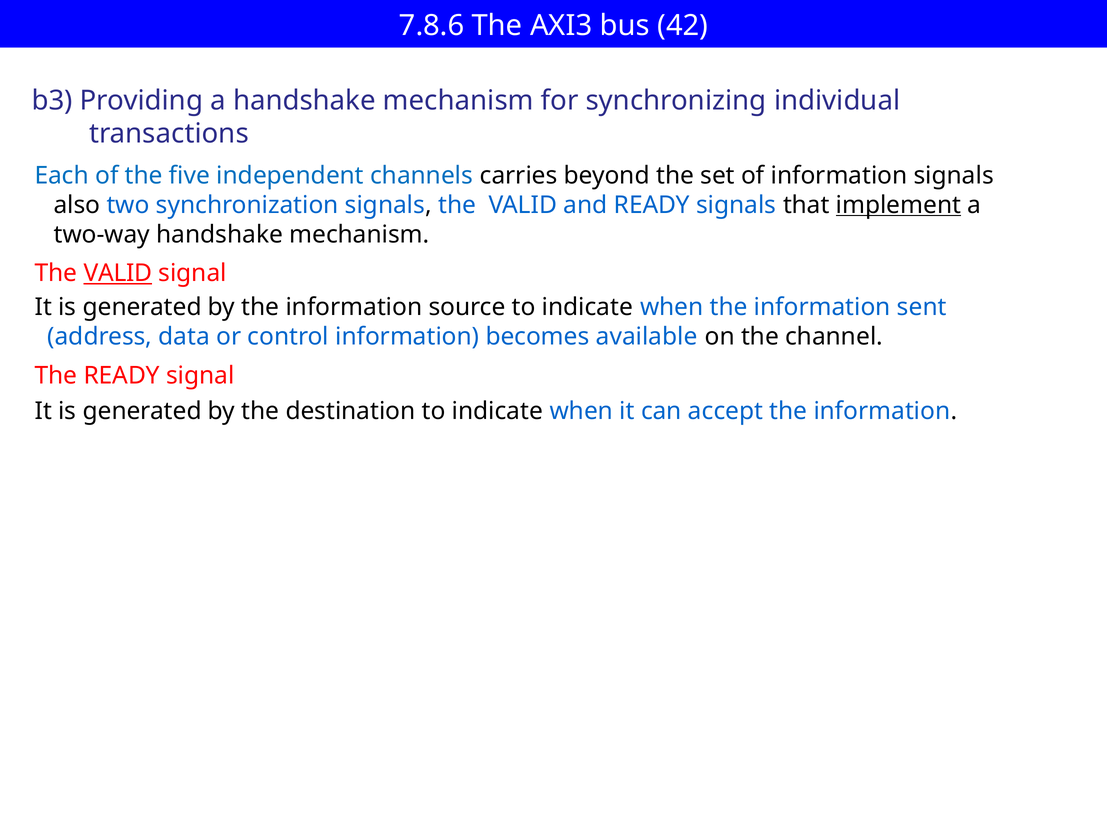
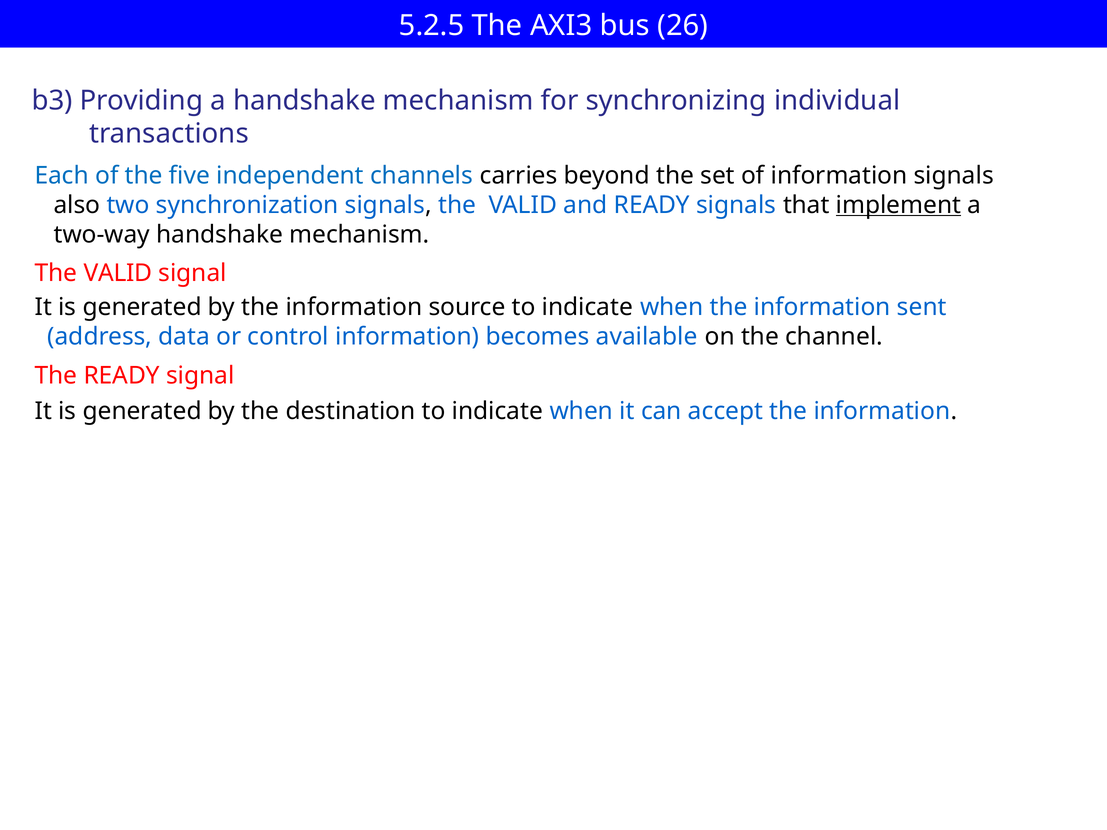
7.8.6: 7.8.6 -> 5.2.5 (432, 26)
42: 42 -> 26 (683, 26)
VALID underline: present -> none (118, 273)
